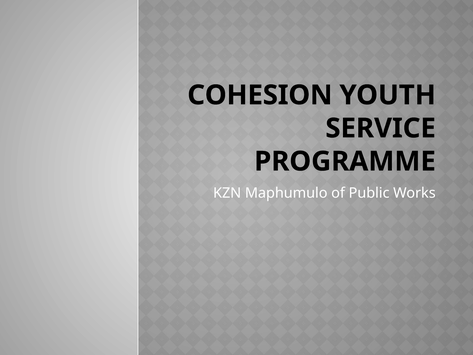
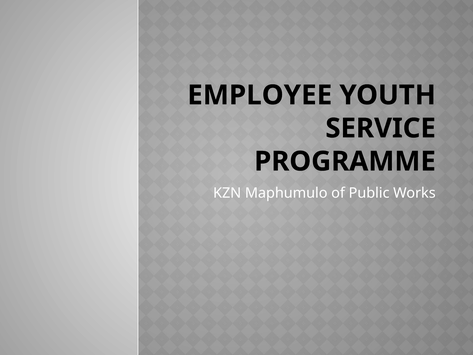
COHESION: COHESION -> EMPLOYEE (260, 95)
